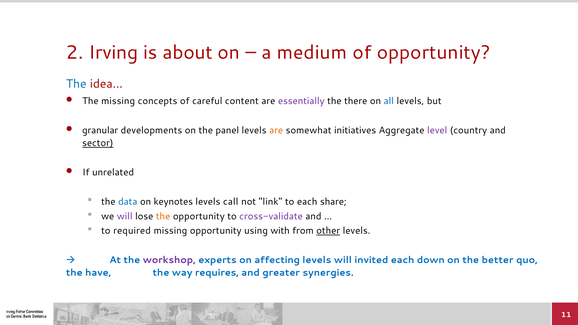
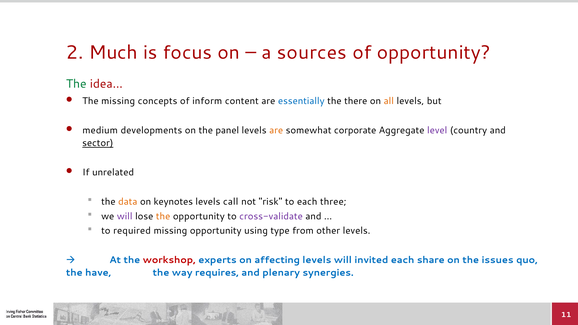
Irving: Irving -> Much (113, 53)
about: about -> focus (187, 53)
medium: medium -> sources (312, 53)
The colour: blue -> green (76, 84)
careful: careful -> inform (207, 101)
essentially colour: purple -> blue (301, 101)
all colour: blue -> orange (389, 101)
granular: granular -> medium (100, 130)
initiatives: initiatives -> corporate (355, 130)
data colour: blue -> orange (128, 202)
link: link -> risk (271, 202)
share: share -> three (333, 202)
with: with -> type (280, 231)
other underline: present -> none (328, 231)
workshop colour: purple -> red (169, 260)
down: down -> share (431, 260)
better: better -> issues (498, 260)
greater: greater -> plenary (281, 273)
